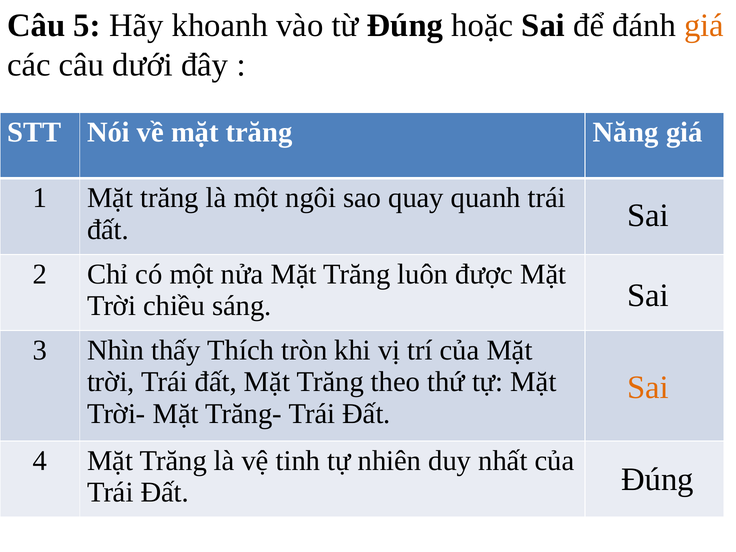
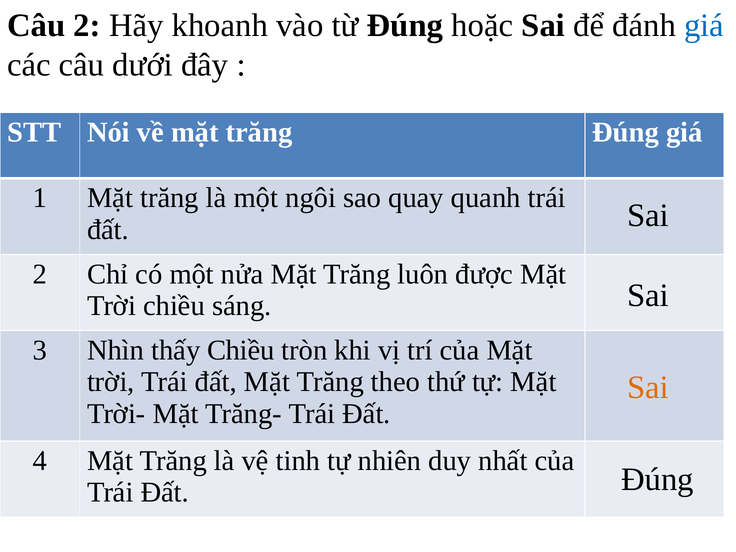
Câu 5: 5 -> 2 (87, 26)
giá colour: orange -> blue (704, 26)
trăng Năng: Năng -> Đúng (626, 132)
thấy Thích: Thích -> Chiều (241, 350)
